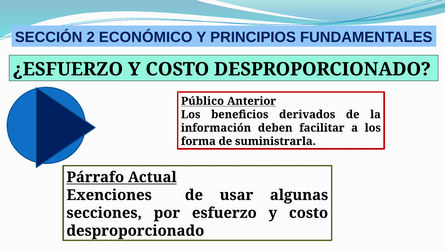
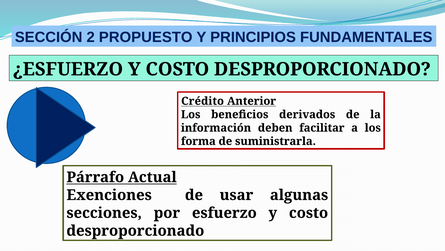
ECONÓMICO: ECONÓMICO -> PROPUESTO (146, 37)
Público: Público -> Crédito (203, 101)
